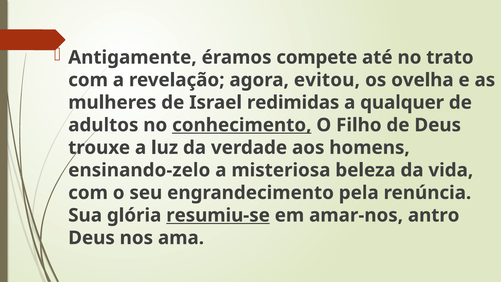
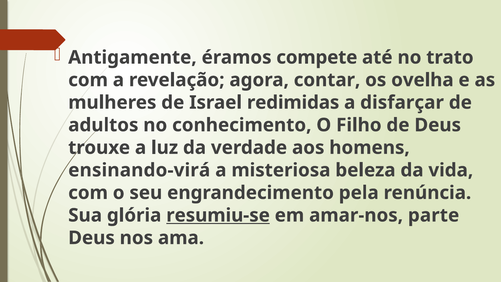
evitou: evitou -> contar (327, 80)
qualquer: qualquer -> disfarçar (402, 102)
conhecimento underline: present -> none (242, 125)
ensinando-zelo: ensinando-zelo -> ensinando-virá (139, 170)
antro: antro -> parte (434, 215)
